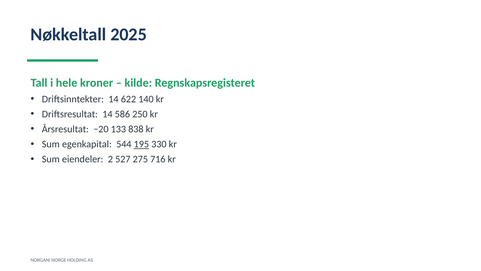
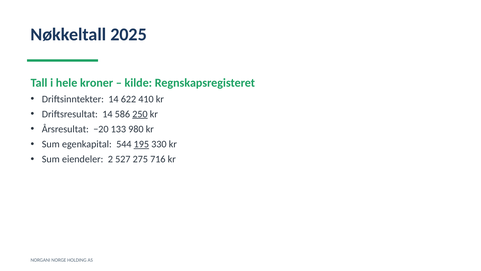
140: 140 -> 410 (146, 99)
250 underline: none -> present (140, 114)
838: 838 -> 980 (136, 129)
